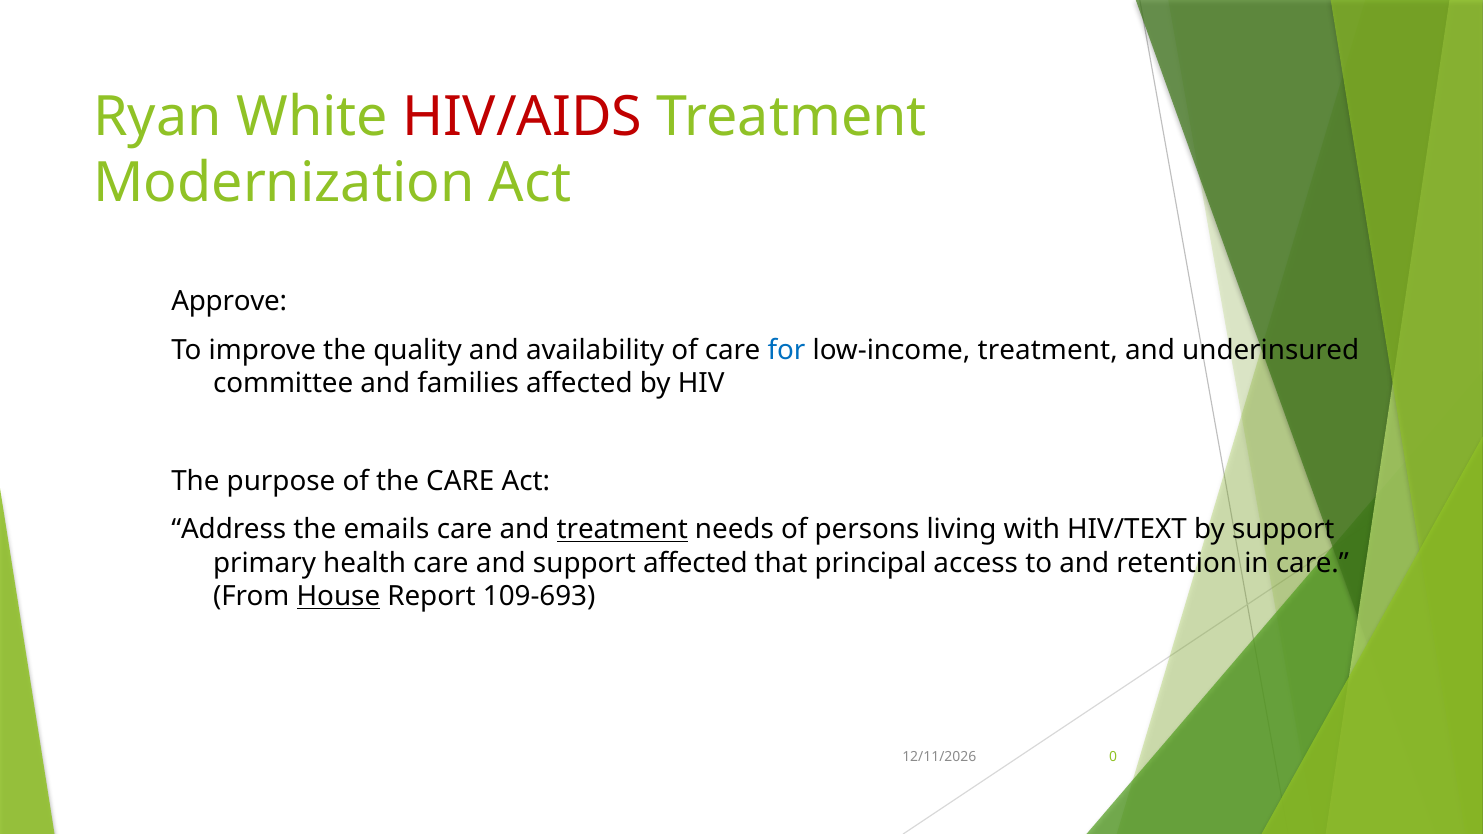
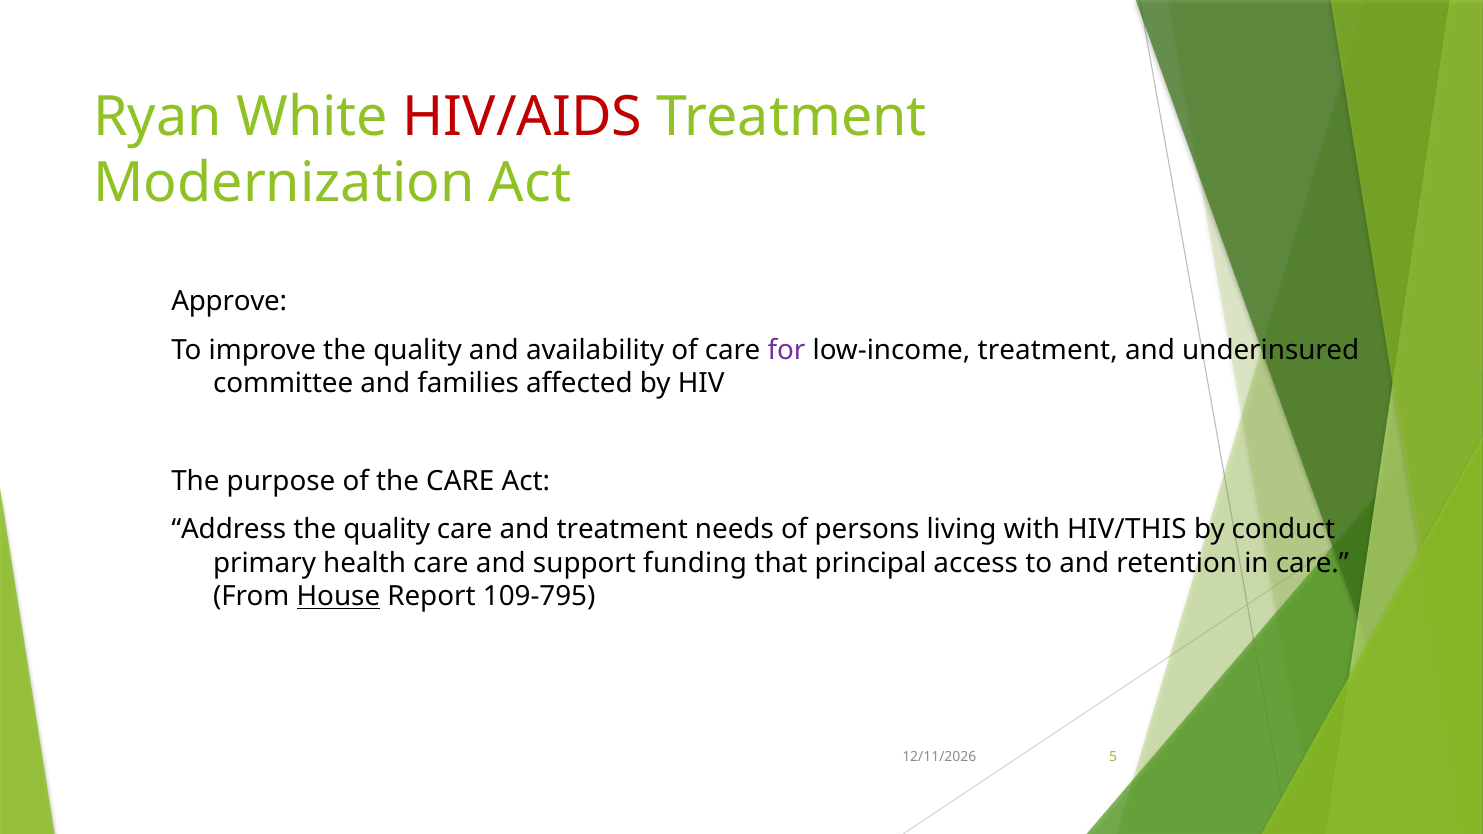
for colour: blue -> purple (787, 350)
Address the emails: emails -> quality (387, 530)
treatment underline: present -> none (622, 530)
HIV/TEXT: HIV/TEXT -> HIV/THIS (1127, 530)
by support: support -> conduct (1283, 530)
support affected: affected -> funding (695, 563)
109-693: 109-693 -> 109-795 (539, 597)
0: 0 -> 5 (1113, 757)
